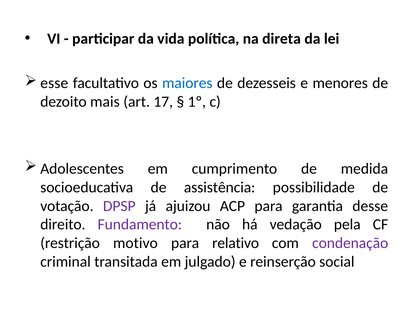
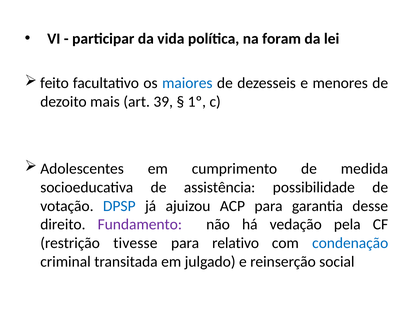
direta: direta -> foram (282, 39)
esse: esse -> feito (54, 83)
17: 17 -> 39 (163, 102)
DPSP colour: purple -> blue (119, 206)
motivo: motivo -> tivesse (135, 243)
condenação colour: purple -> blue (350, 243)
